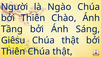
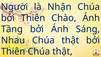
Ngào: Ngào -> Nhận (59, 7)
Giêsu: Giêsu -> Nhau (13, 40)
